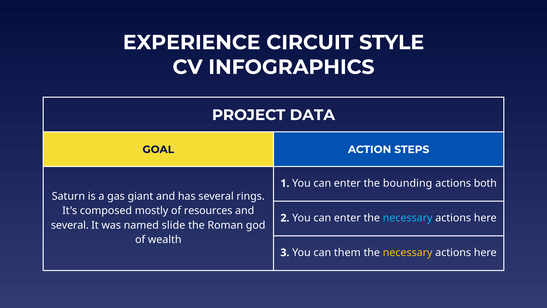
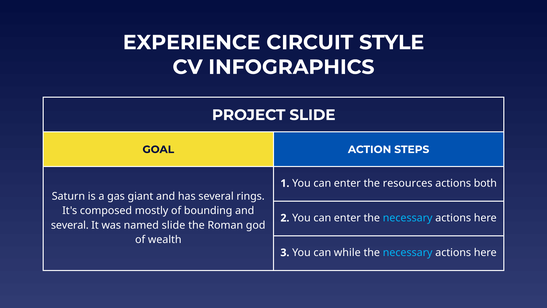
PROJECT DATA: DATA -> SLIDE (312, 115)
bounding: bounding -> resources (408, 183)
resources: resources -> bounding (208, 211)
them: them -> while (347, 252)
necessary colour: yellow -> light blue (408, 252)
